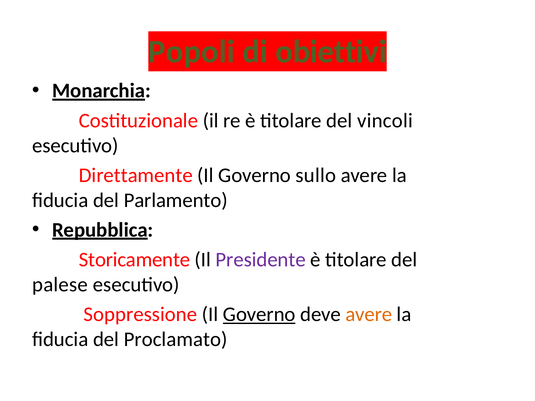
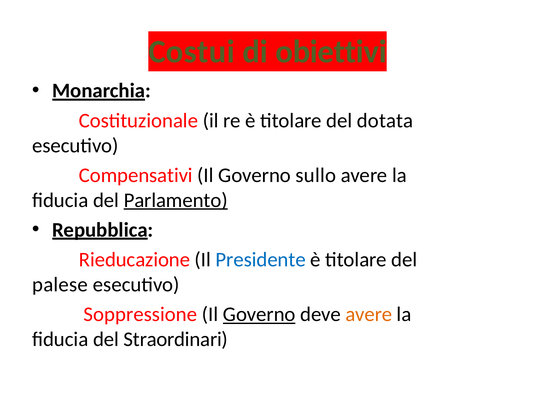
Popoli: Popoli -> Costui (192, 52)
vincoli: vincoli -> dotata (385, 121)
Direttamente: Direttamente -> Compensativi (136, 175)
Parlamento underline: none -> present (176, 200)
Storicamente: Storicamente -> Rieducazione (134, 260)
Presidente colour: purple -> blue (261, 260)
Proclamato: Proclamato -> Straordinari (176, 339)
